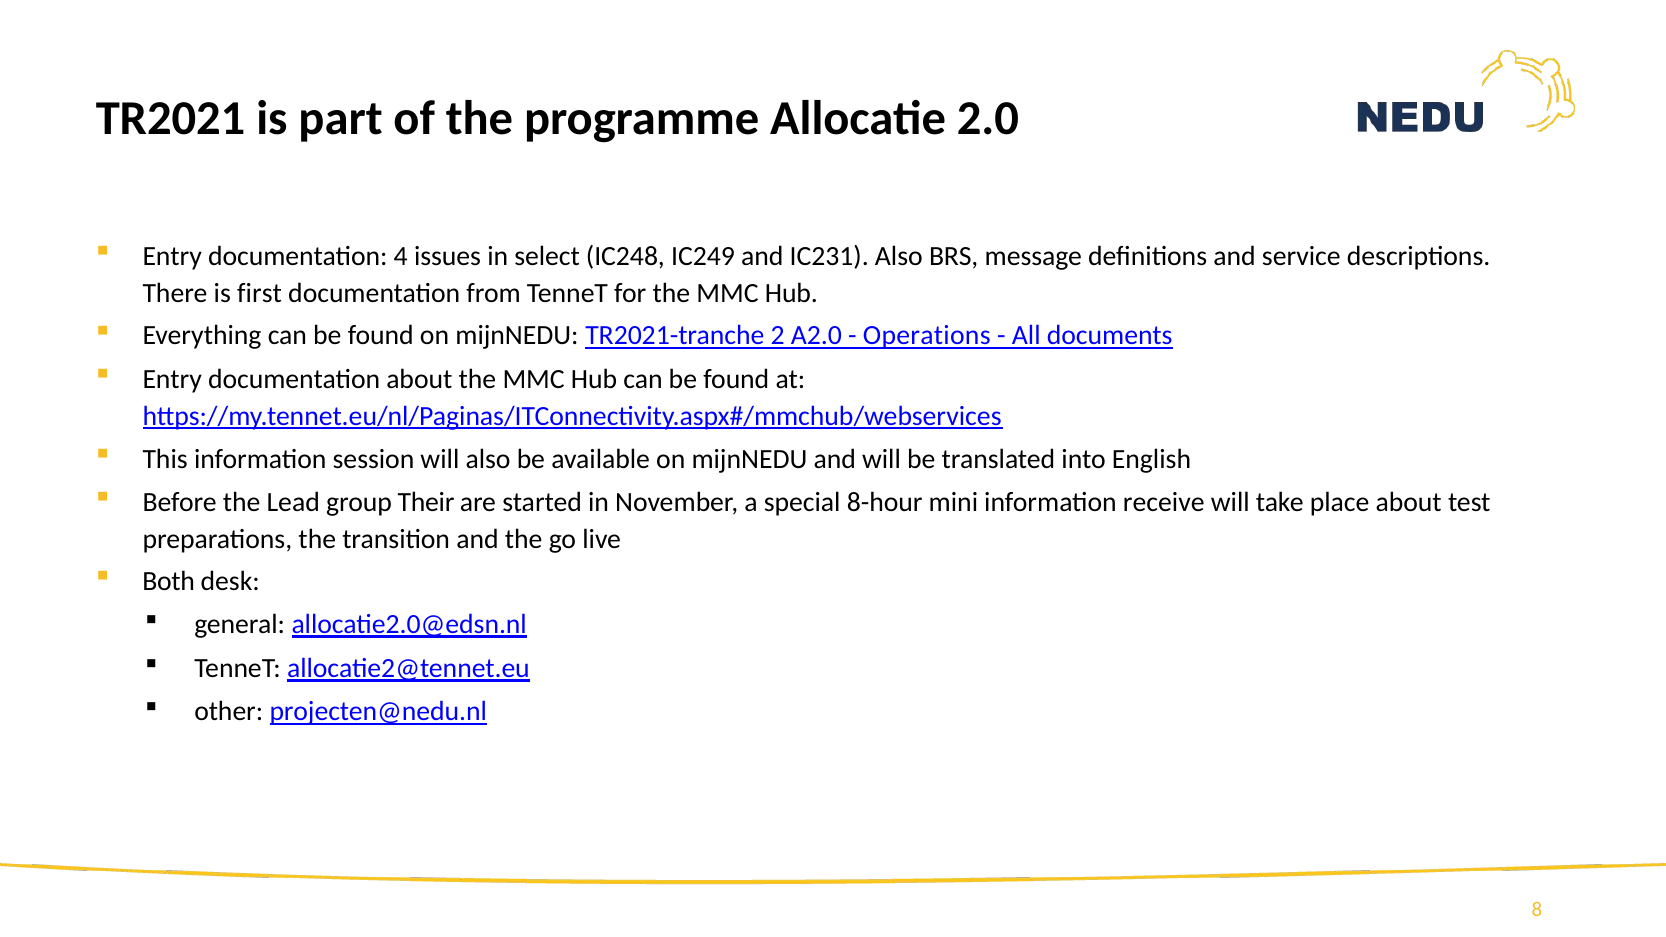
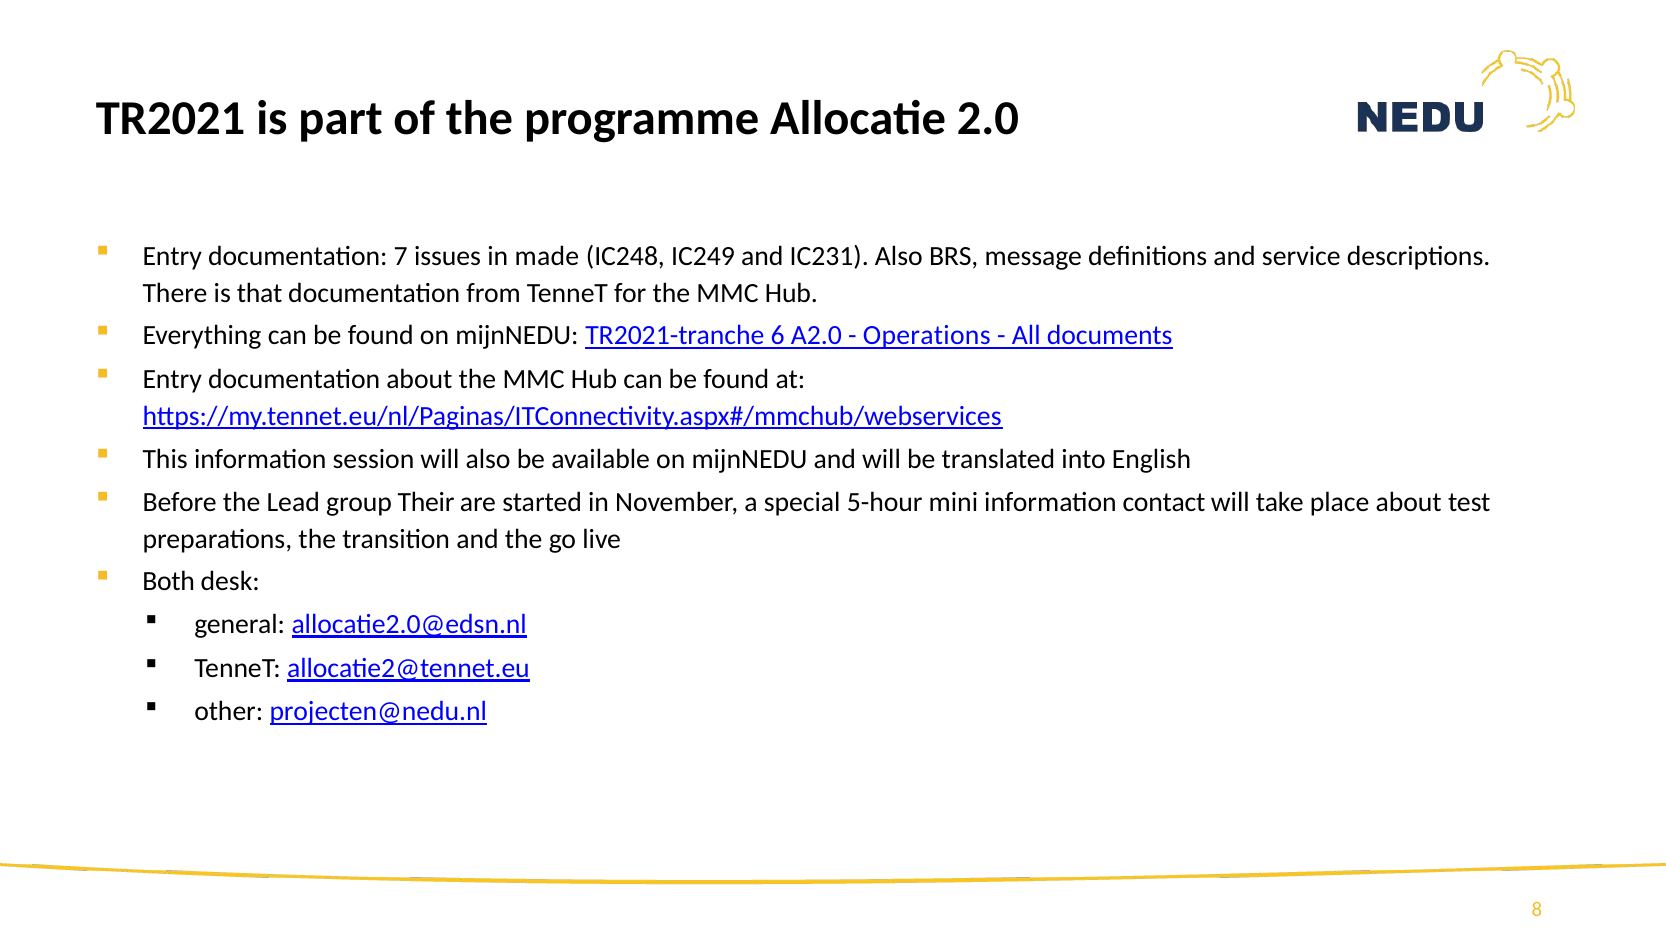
4: 4 -> 7 (401, 256)
select: select -> made (547, 256)
first: first -> that (260, 293)
2: 2 -> 6 (778, 336)
8-hour: 8-hour -> 5-hour (885, 502)
receive: receive -> contact (1164, 502)
